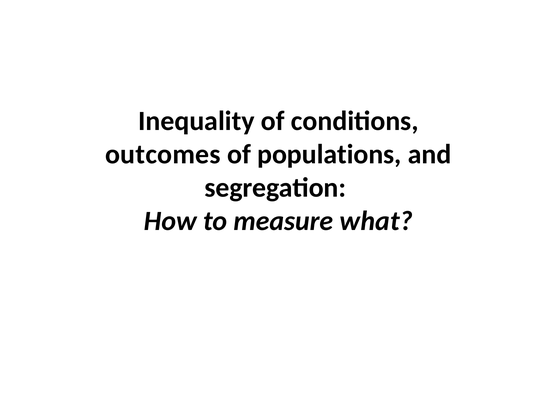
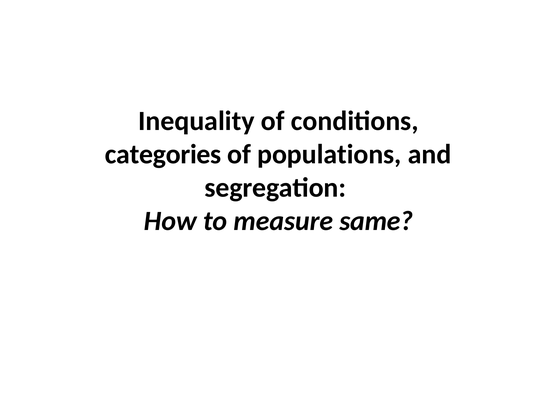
outcomes: outcomes -> categories (163, 155)
what: what -> same (376, 221)
